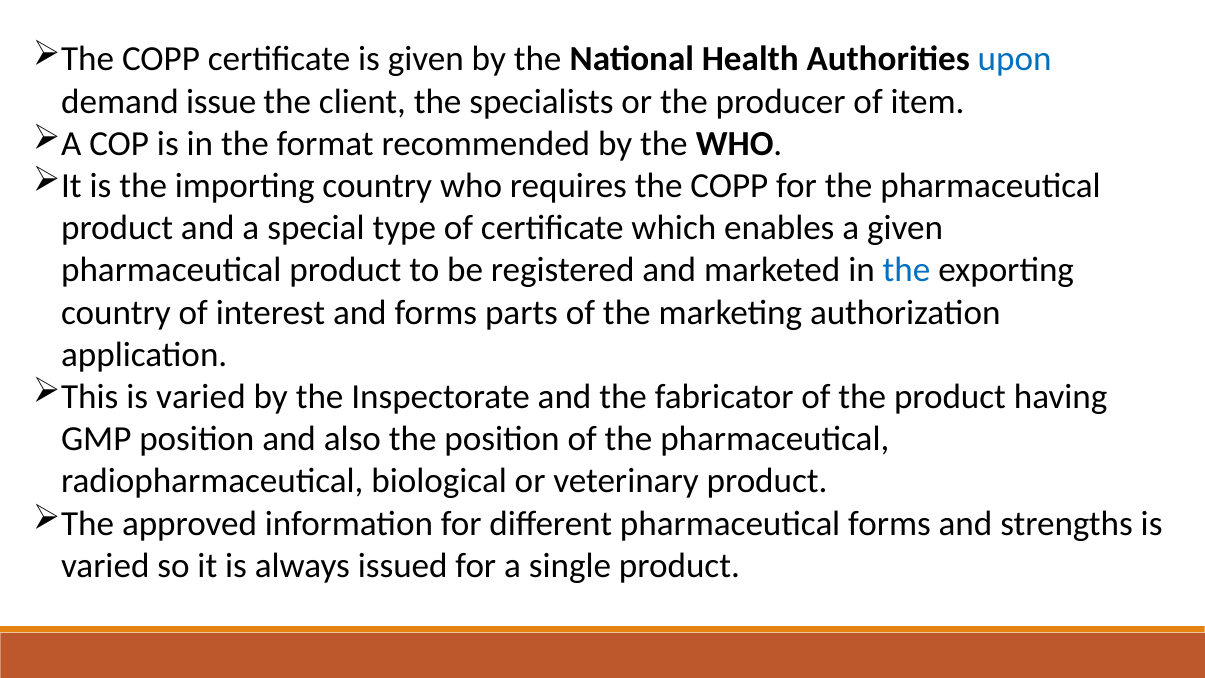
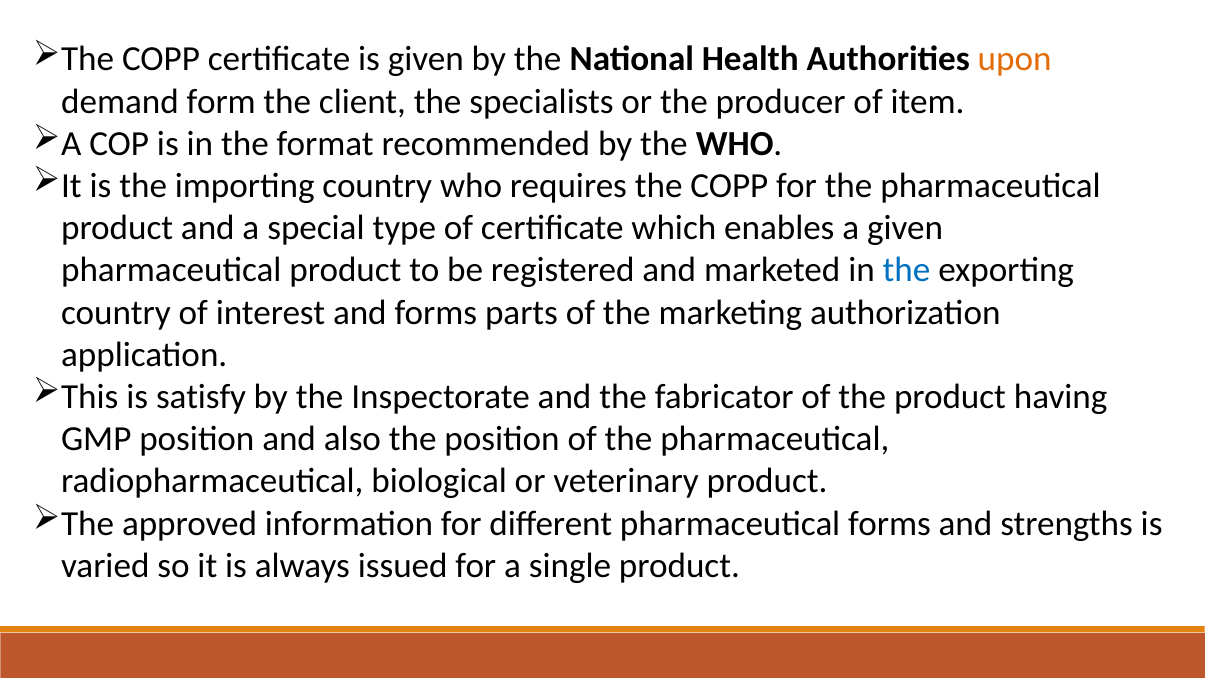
upon colour: blue -> orange (1015, 59)
issue: issue -> form (221, 101)
This is varied: varied -> satisfy (201, 397)
